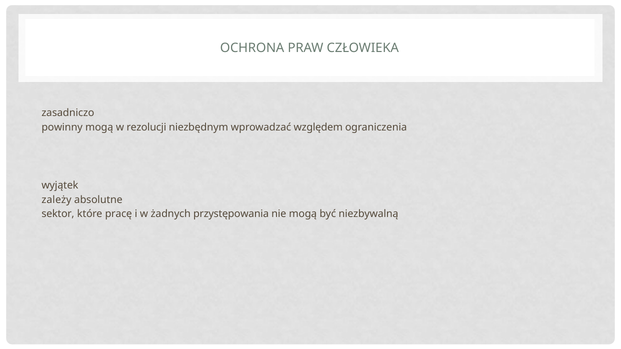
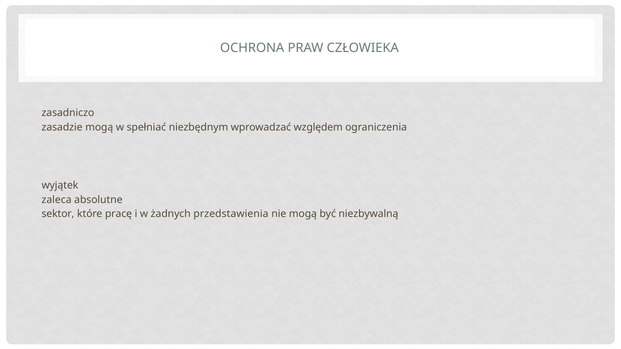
powinny: powinny -> zasadzie (62, 127)
rezolucji: rezolucji -> spełniać (146, 127)
zależy: zależy -> zaleca (57, 200)
przystępowania: przystępowania -> przedstawienia (231, 214)
